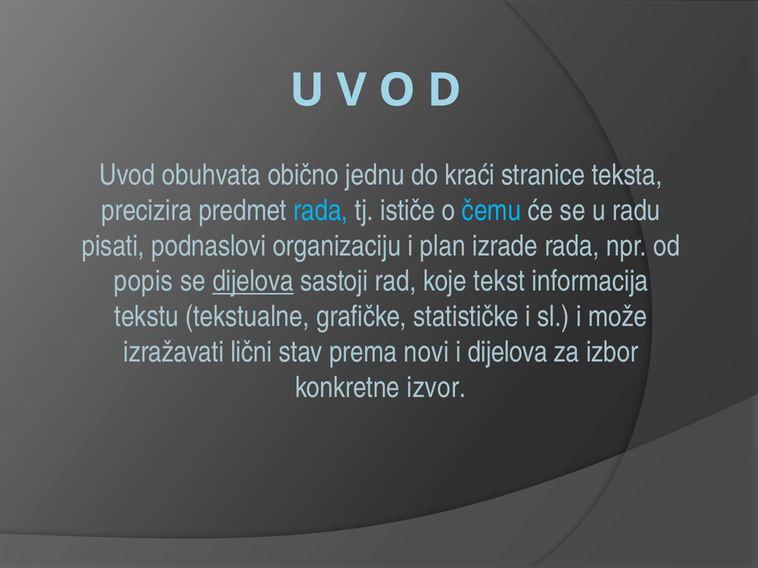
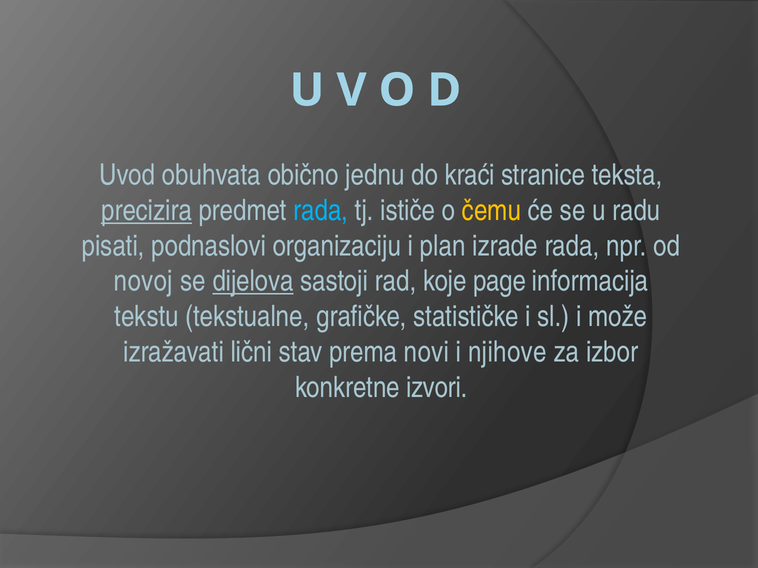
precizira underline: none -> present (147, 211)
čemu colour: light blue -> yellow (492, 211)
popis: popis -> novoj (143, 281)
tekst: tekst -> page (500, 281)
i dijelova: dijelova -> njihove (507, 352)
izvor: izvor -> izvori (437, 388)
